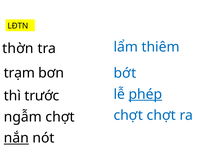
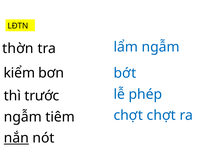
lẩm thiêm: thiêm -> ngẫm (161, 47)
trạm: trạm -> kiểm (19, 73)
phép underline: present -> none (145, 94)
ngẫm chợt: chợt -> tiêm (60, 117)
